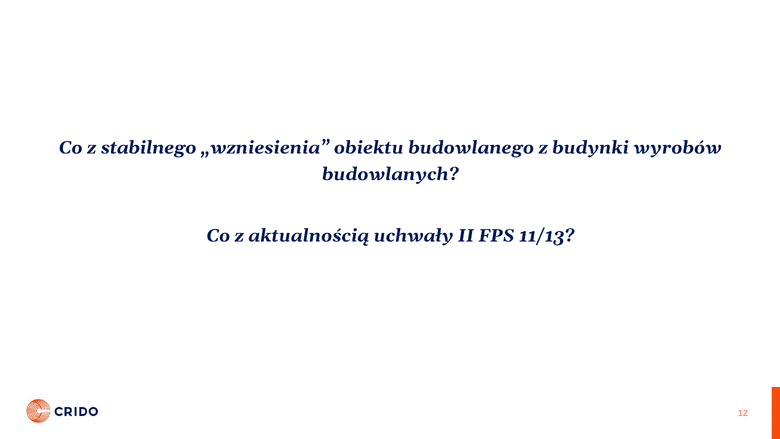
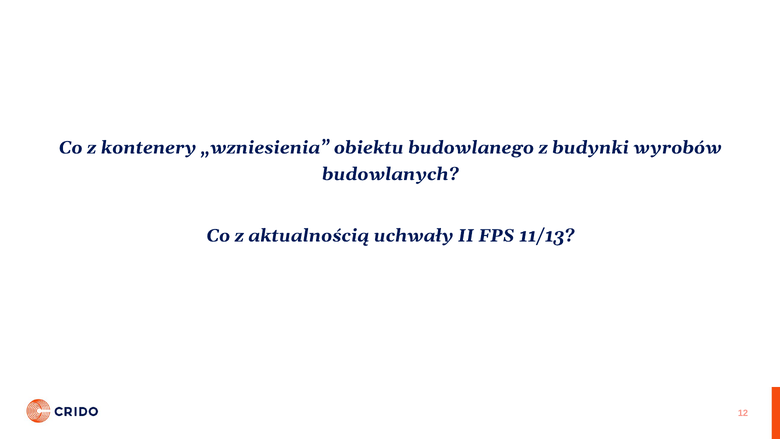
stabilnego: stabilnego -> kontenery (149, 148)
